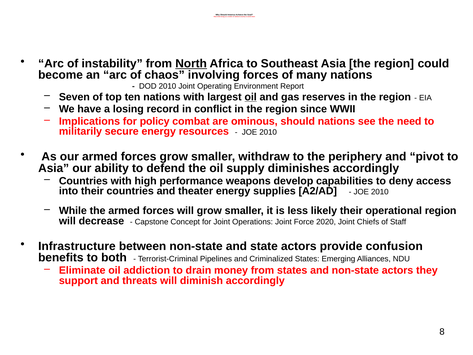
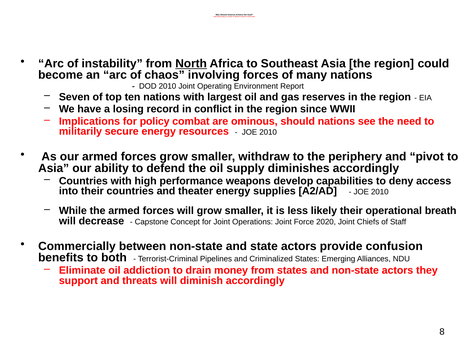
oil underline: present -> none (251, 97)
operational region: region -> breath (441, 211)
Infrastructure: Infrastructure -> Commercially (77, 246)
